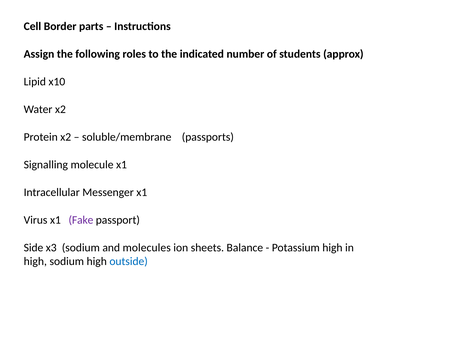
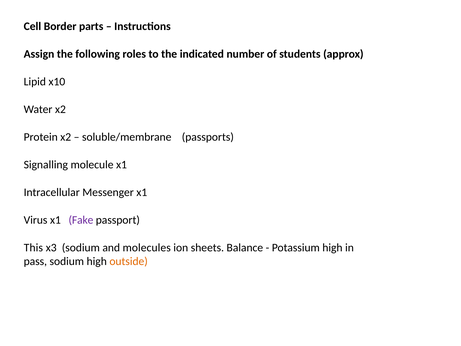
Side: Side -> This (33, 247)
high: high -> pass (35, 261)
outside colour: blue -> orange (129, 261)
